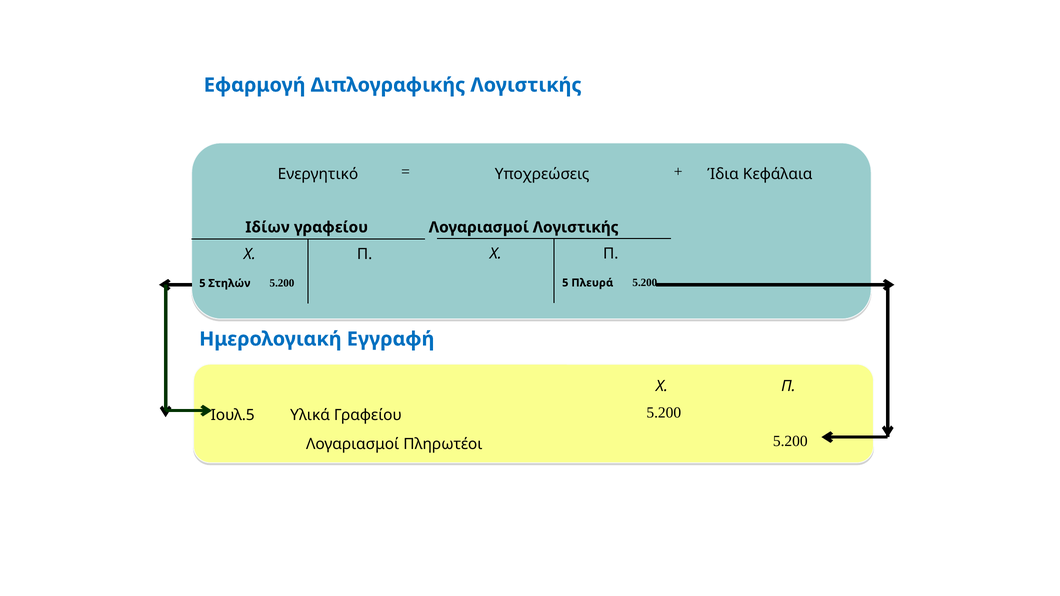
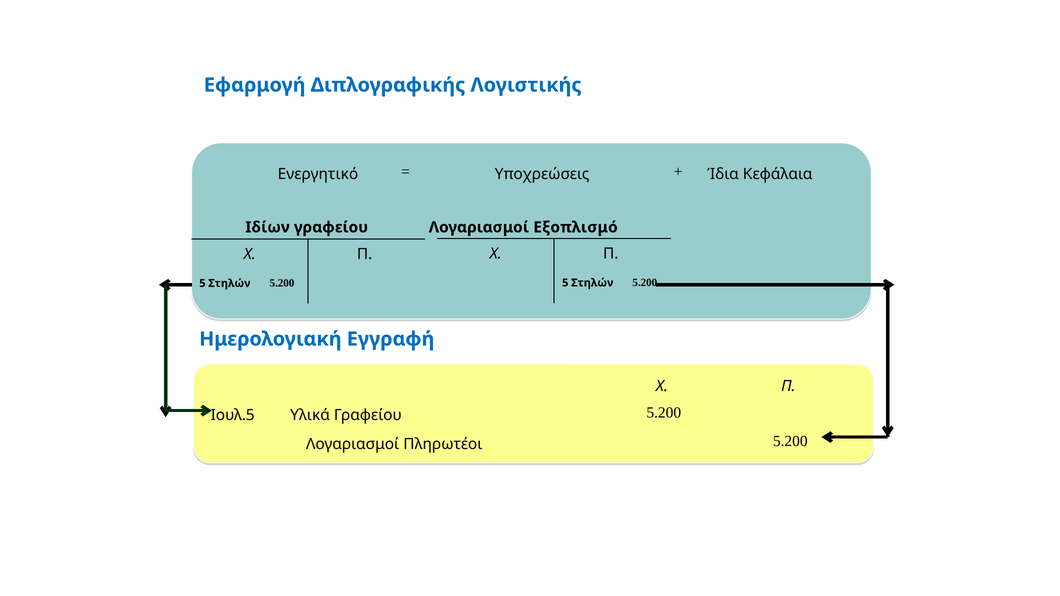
Λογαριασμοί Λογιστικής: Λογιστικής -> Εξοπλισμό (576, 227)
Πλευρά: Πλευρά -> Στηλών (592, 283)
